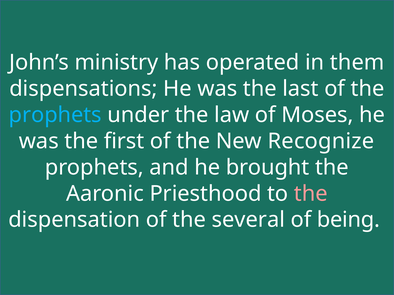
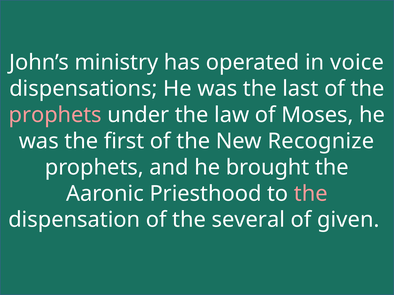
them: them -> voice (357, 63)
prophets colour: light blue -> pink (55, 115)
being: being -> given (348, 220)
